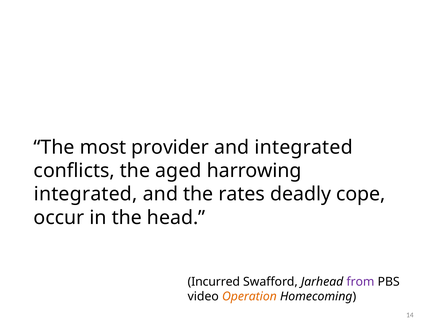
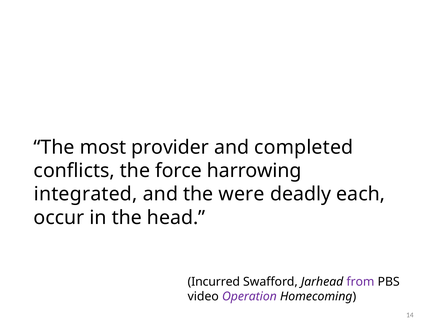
and integrated: integrated -> completed (304, 147)
aged: aged -> force (178, 171)
rates: rates -> were (242, 194)
cope: cope -> each (361, 194)
Operation colour: orange -> purple (249, 296)
